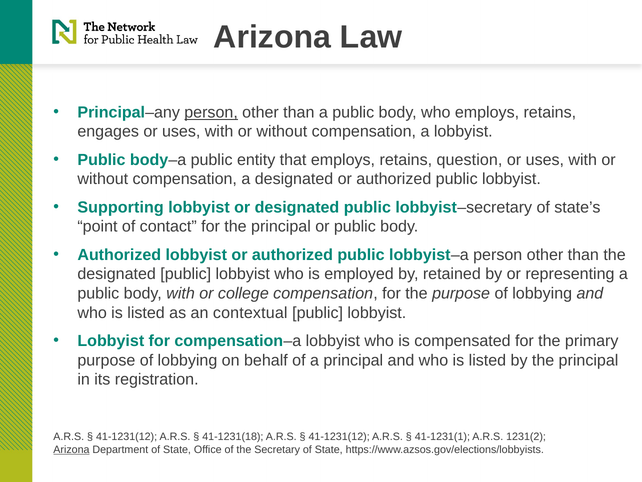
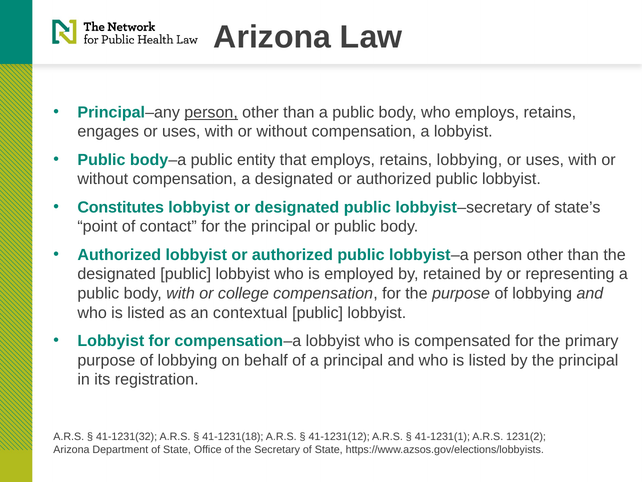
retains question: question -> lobbying (469, 160)
Supporting: Supporting -> Constitutes (121, 207)
41-1231(12: 41-1231(12 -> 41-1231(32 (127, 436)
Arizona underline: present -> none (71, 449)
